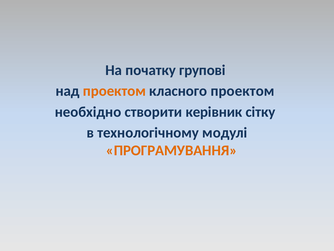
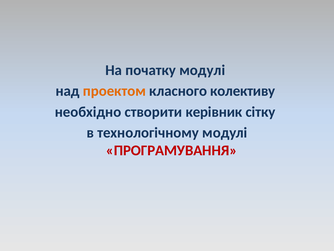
початку групові: групові -> модулі (202, 70)
класного проектом: проектом -> колективу (243, 91)
ПРОГРАМУВАННЯ colour: orange -> red (172, 150)
